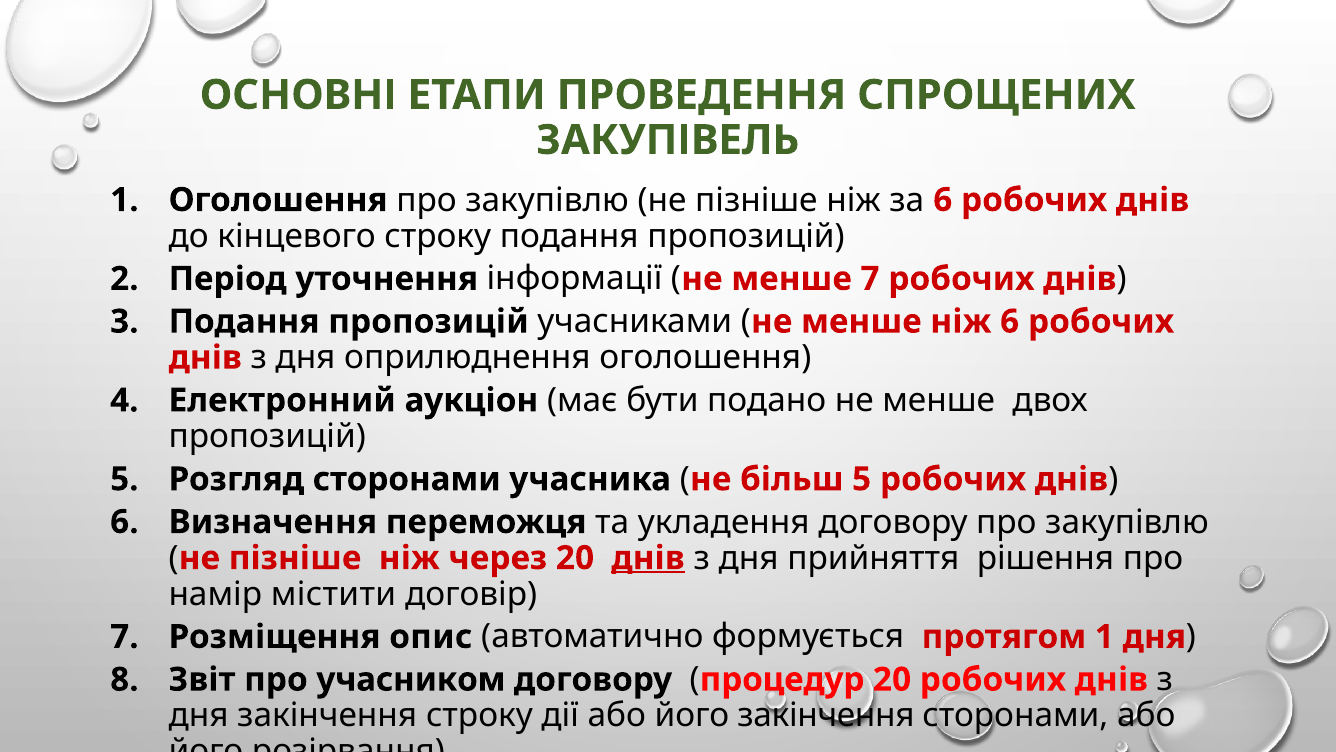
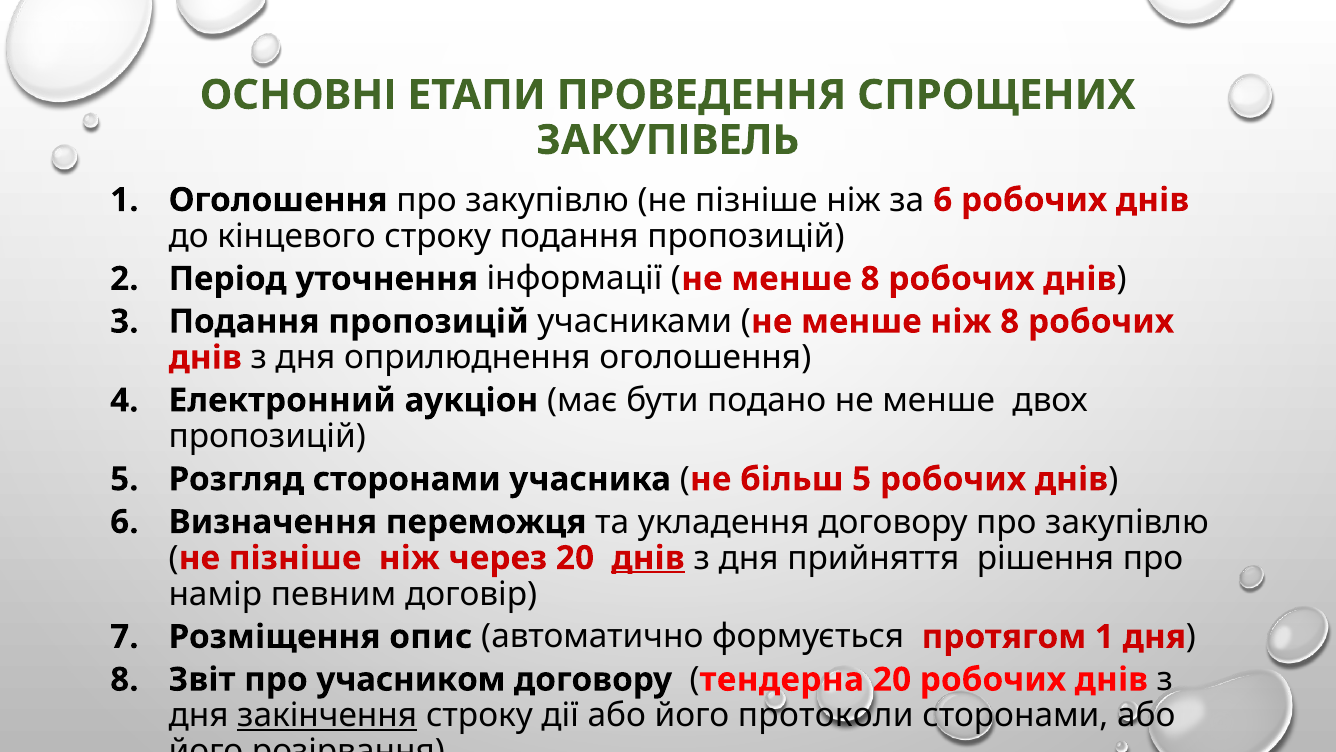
менше 7: 7 -> 8 (870, 279)
ніж 6: 6 -> 8 (1010, 321)
містити: містити -> певним (334, 594)
процедур: процедур -> тендерна (782, 679)
закінчення underline: none -> present (327, 715)
його закінчення: закінчення -> протоколи (826, 715)
